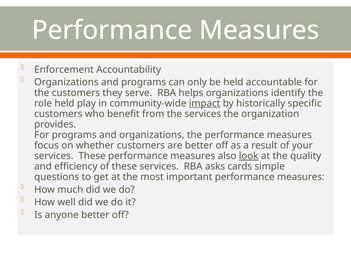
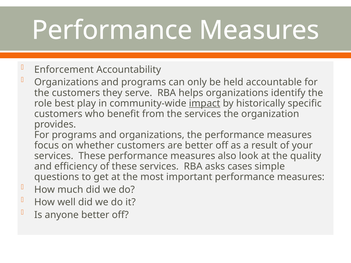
role held: held -> best (64, 103)
look underline: present -> none (249, 156)
cards: cards -> cases (240, 167)
